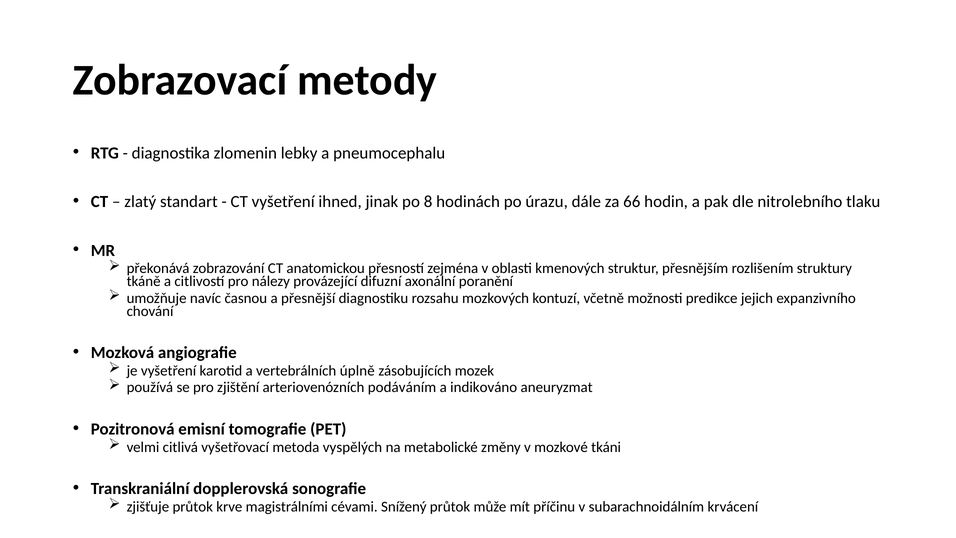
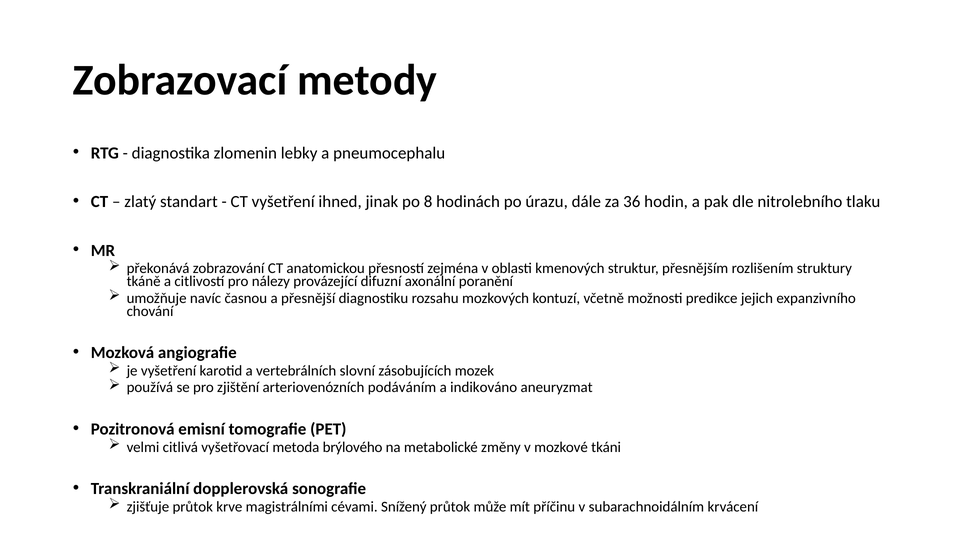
66: 66 -> 36 (632, 202)
úplně: úplně -> slovní (357, 371)
vyspělých: vyspělých -> brýlového (353, 447)
